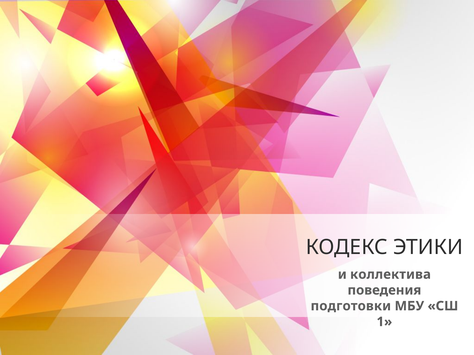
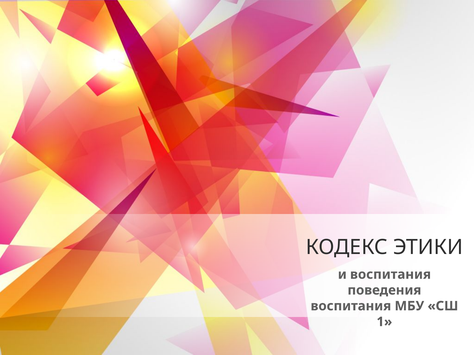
и коллектива: коллектива -> воспитания (391, 275)
подготовки: подготовки -> воспитания (351, 306)
